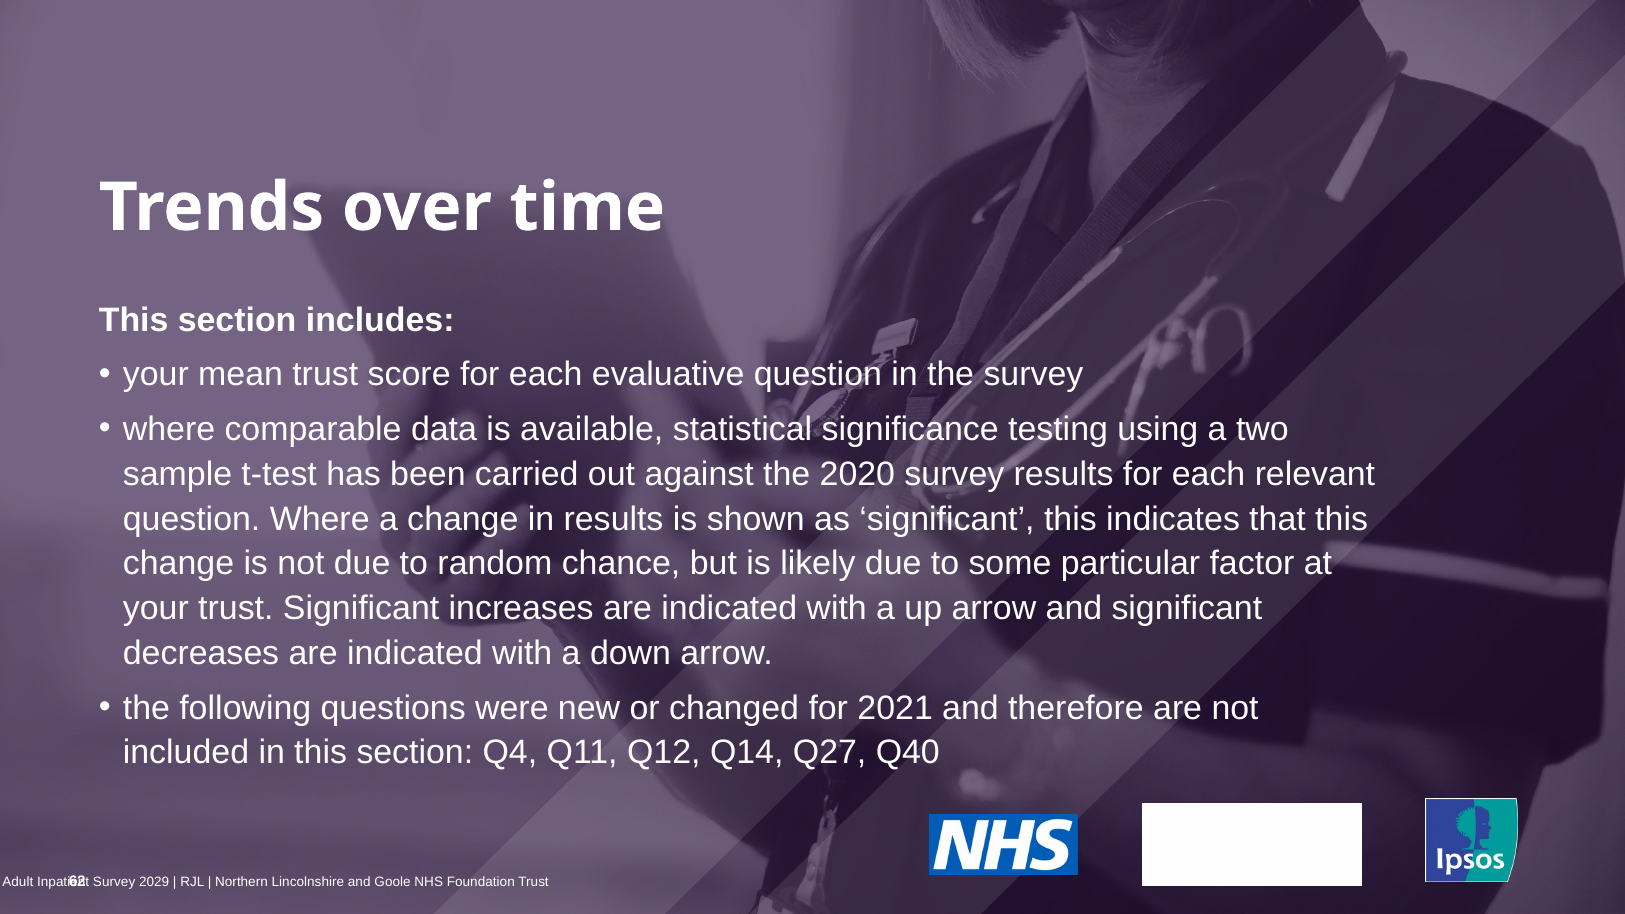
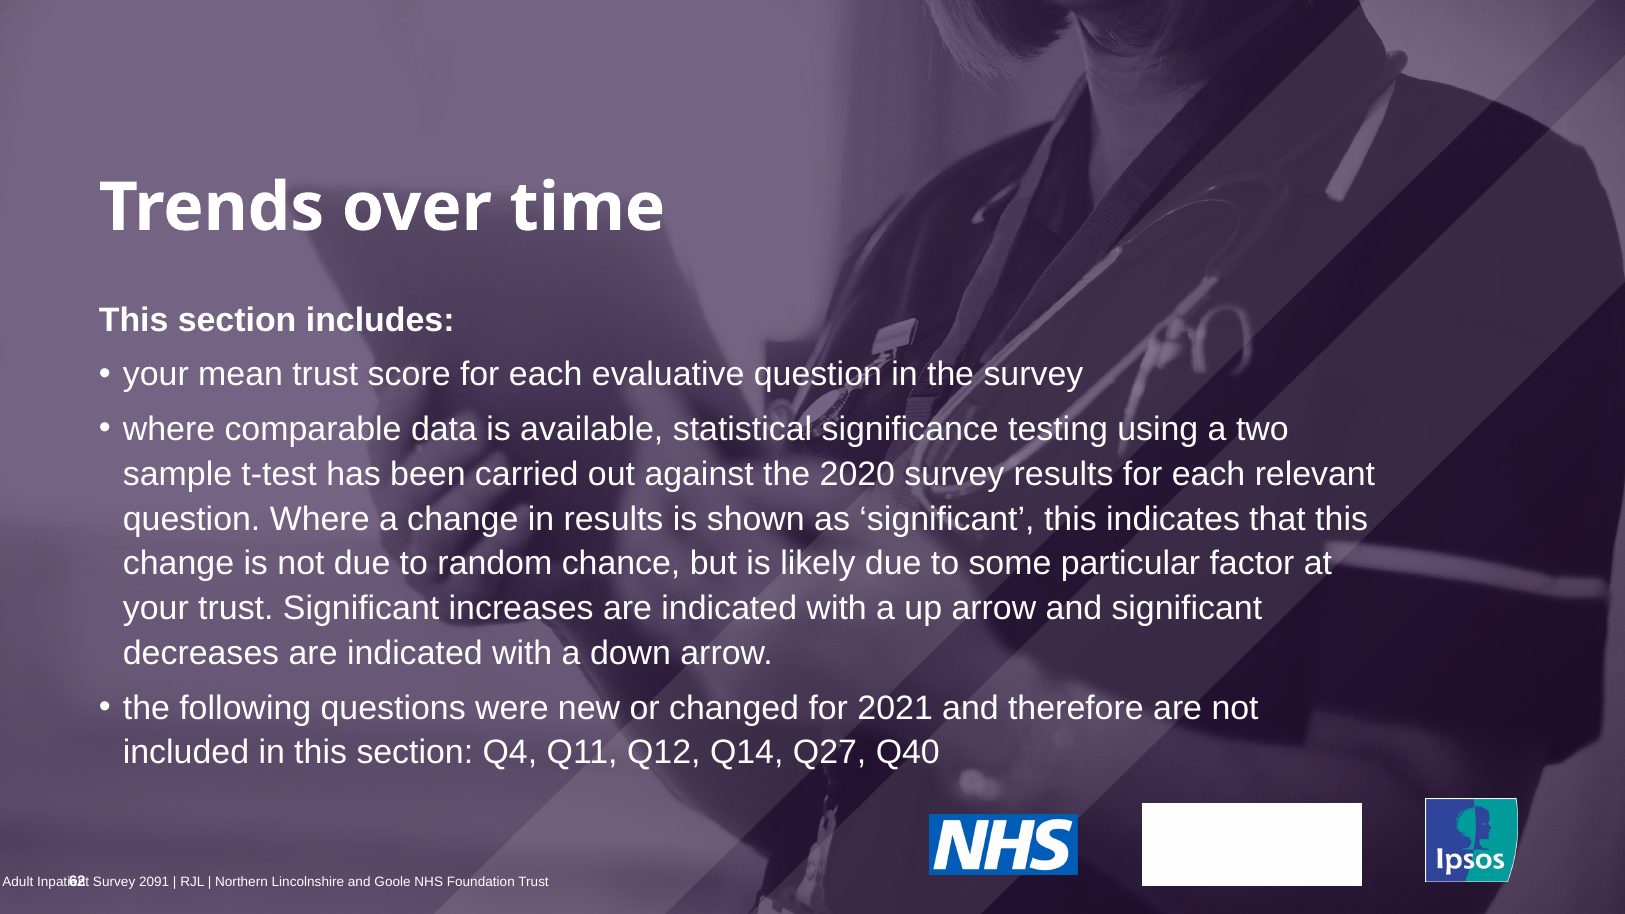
2029: 2029 -> 2091 (154, 882)
